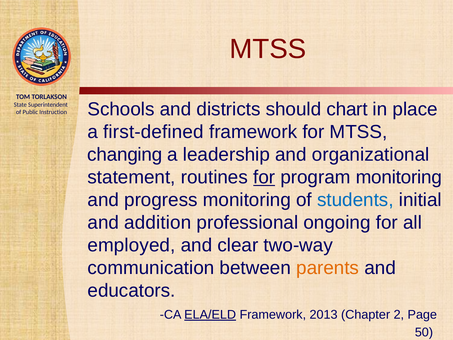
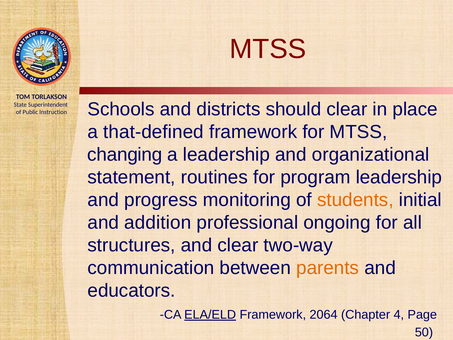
should chart: chart -> clear (347, 109)
first-defined: first-defined -> that-defined (154, 132)
for underline: present -> none (264, 177)
program monitoring: monitoring -> leadership (399, 177)
students colour: blue -> orange (355, 200)
employed: employed -> structures (132, 245)
2013: 2013 -> 2064 (324, 315)
2: 2 -> 4 (399, 315)
